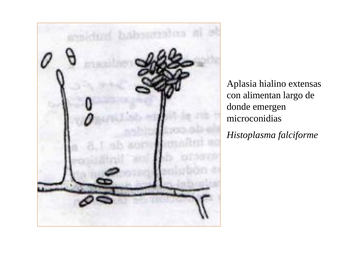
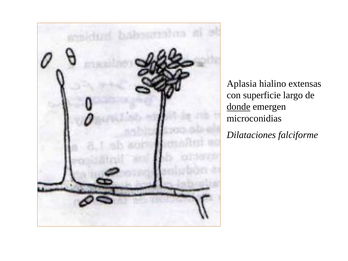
alimentan: alimentan -> superficie (262, 95)
donde underline: none -> present (239, 107)
Histoplasma: Histoplasma -> Dilataciones (251, 135)
